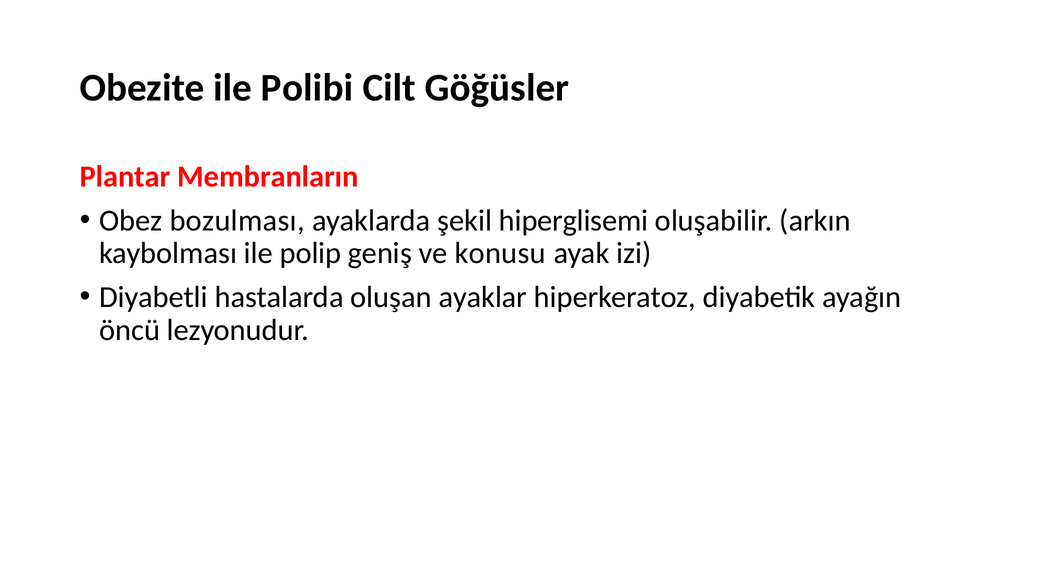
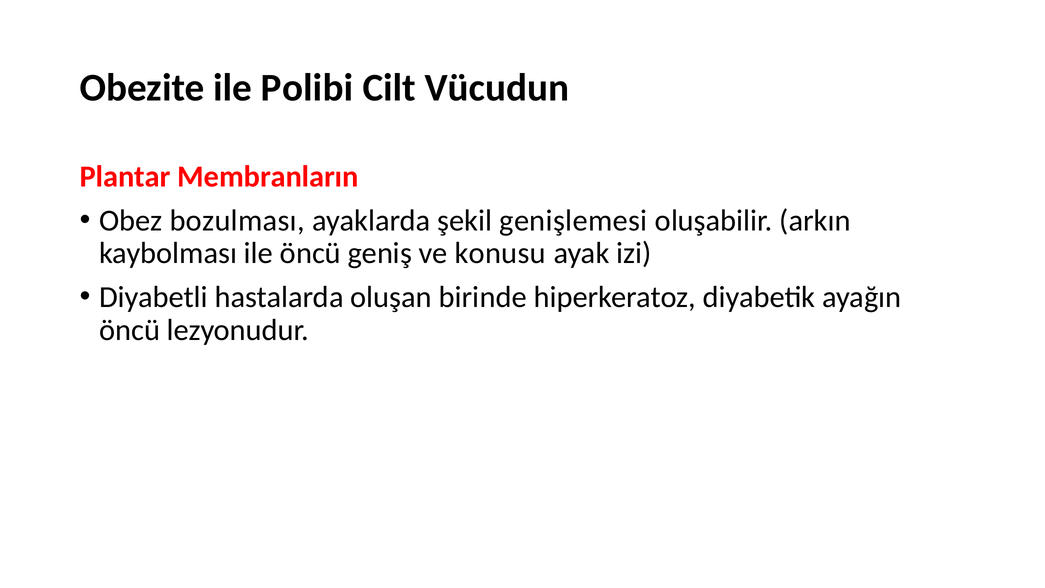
Göğüsler: Göğüsler -> Vücudun (497, 88)
hiperglisemi: hiperglisemi -> genişlemesi (573, 220)
ile polip: polip -> öncü (310, 253)
ayaklar: ayaklar -> birinde (483, 297)
